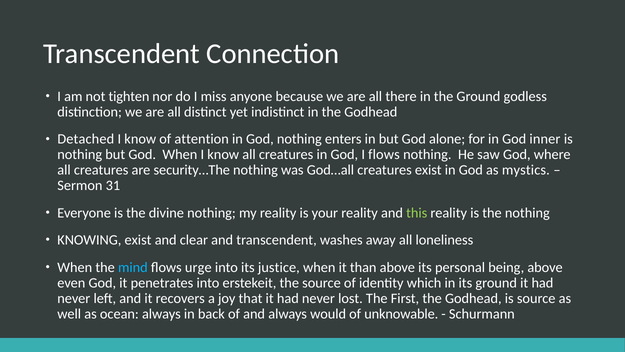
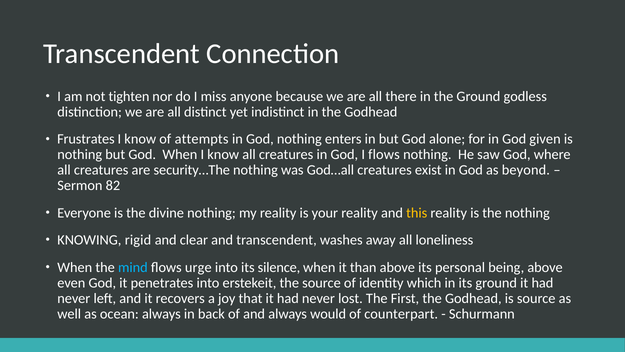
Detached: Detached -> Frustrates (86, 139)
attention: attention -> attempts (202, 139)
inner: inner -> given (545, 139)
mystics: mystics -> beyond (526, 170)
31: 31 -> 82 (113, 185)
this colour: light green -> yellow (417, 213)
KNOWING exist: exist -> rigid (138, 240)
justice: justice -> silence (279, 267)
unknowable: unknowable -> counterpart (401, 313)
